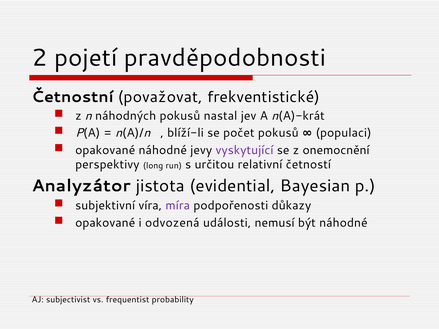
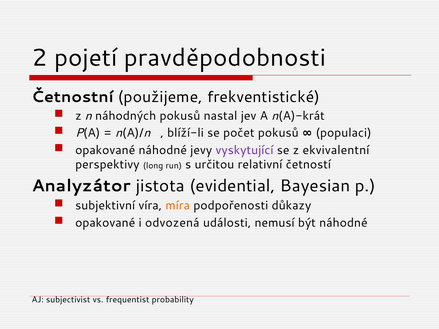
považovat: považovat -> použijeme (160, 97)
onemocnění: onemocnění -> ekvivalentní (336, 150)
míra colour: purple -> orange (178, 206)
